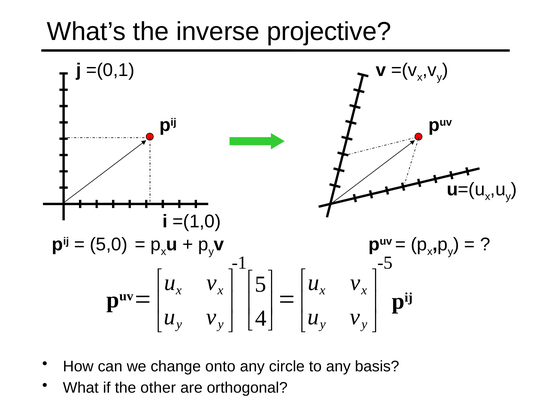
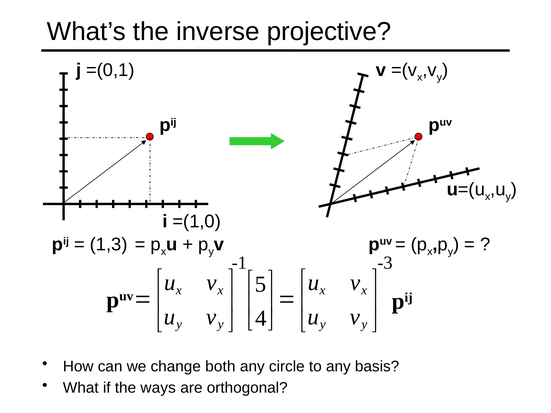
5,0: 5,0 -> 1,3 (109, 245)
-5: -5 -> -3 (385, 263)
onto: onto -> both (220, 367)
other: other -> ways (158, 388)
